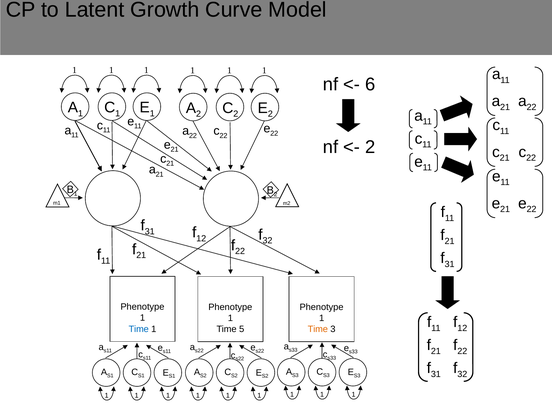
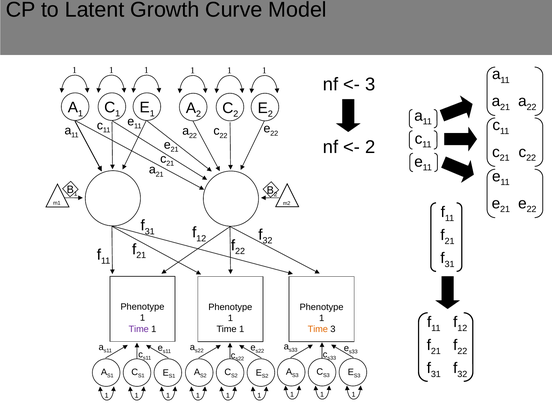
6: 6 -> 3 (370, 85)
Time colour: blue -> purple (139, 329)
5: 5 -> 1 (242, 329)
